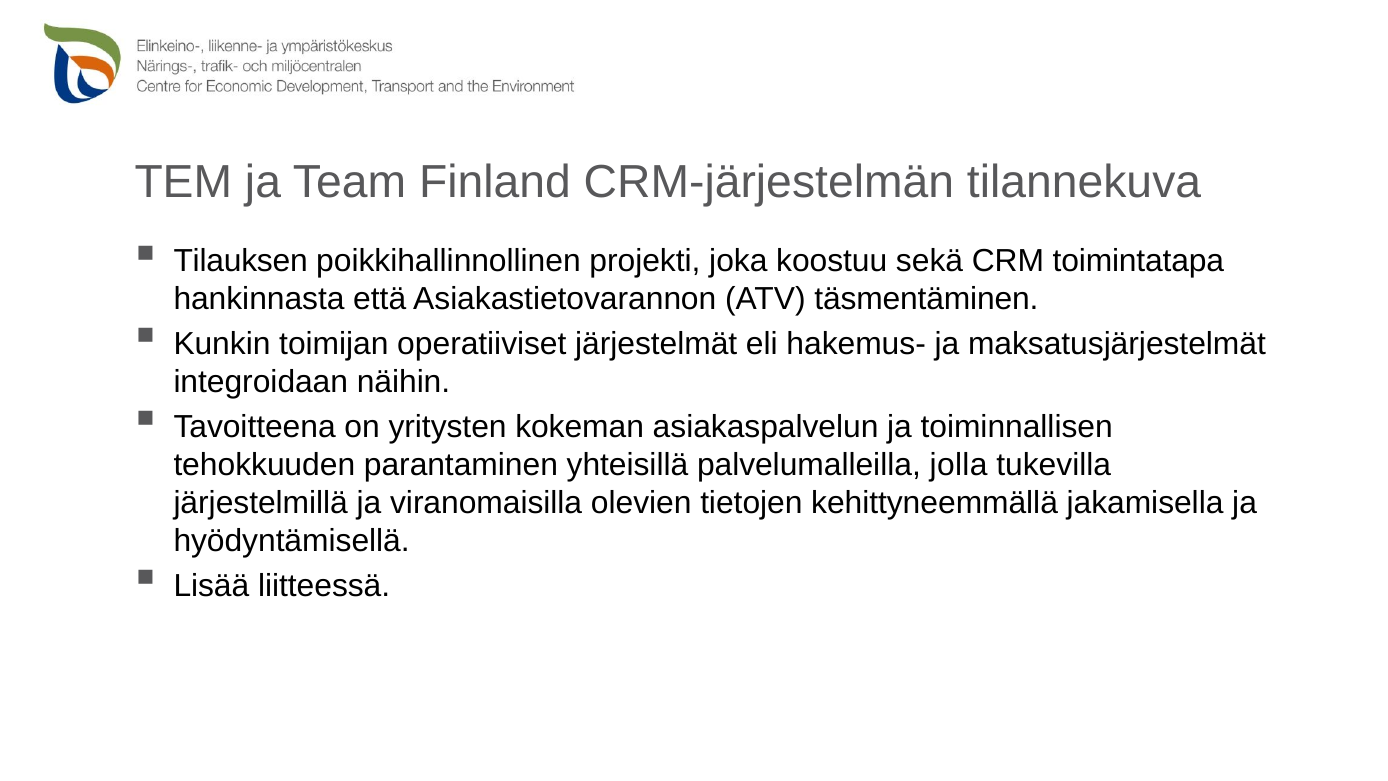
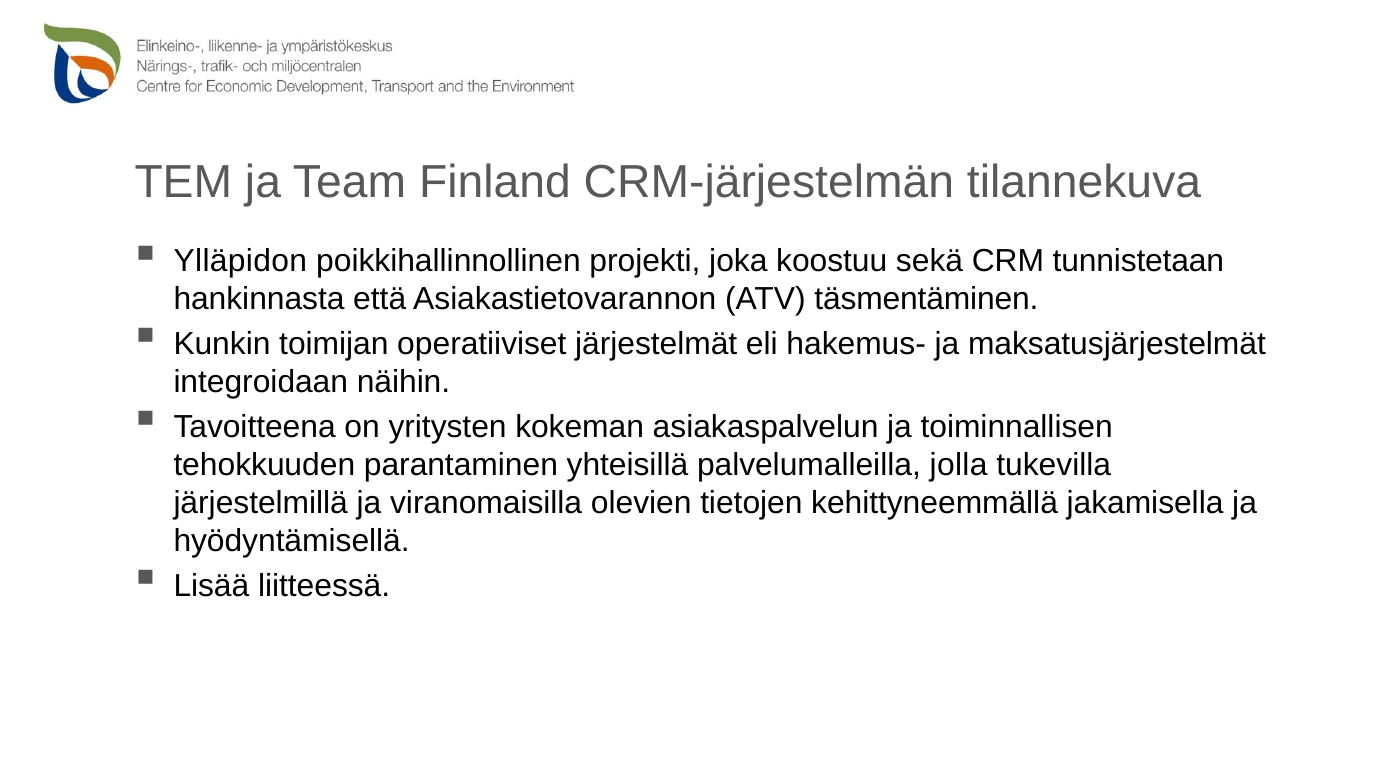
Tilauksen: Tilauksen -> Ylläpidon (240, 261)
toimintatapa: toimintatapa -> tunnistetaan (1138, 261)
